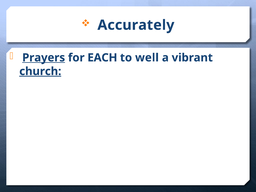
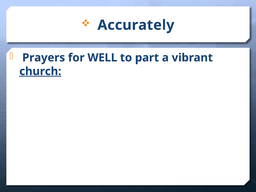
Prayers underline: present -> none (44, 58)
EACH: EACH -> WELL (102, 58)
well: well -> part (147, 58)
